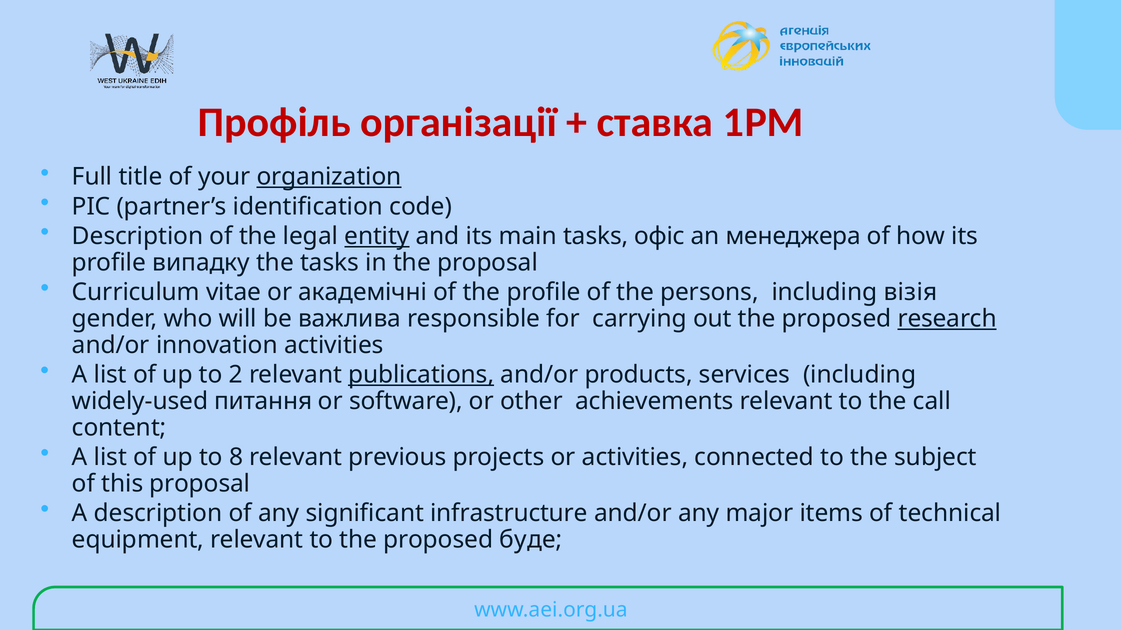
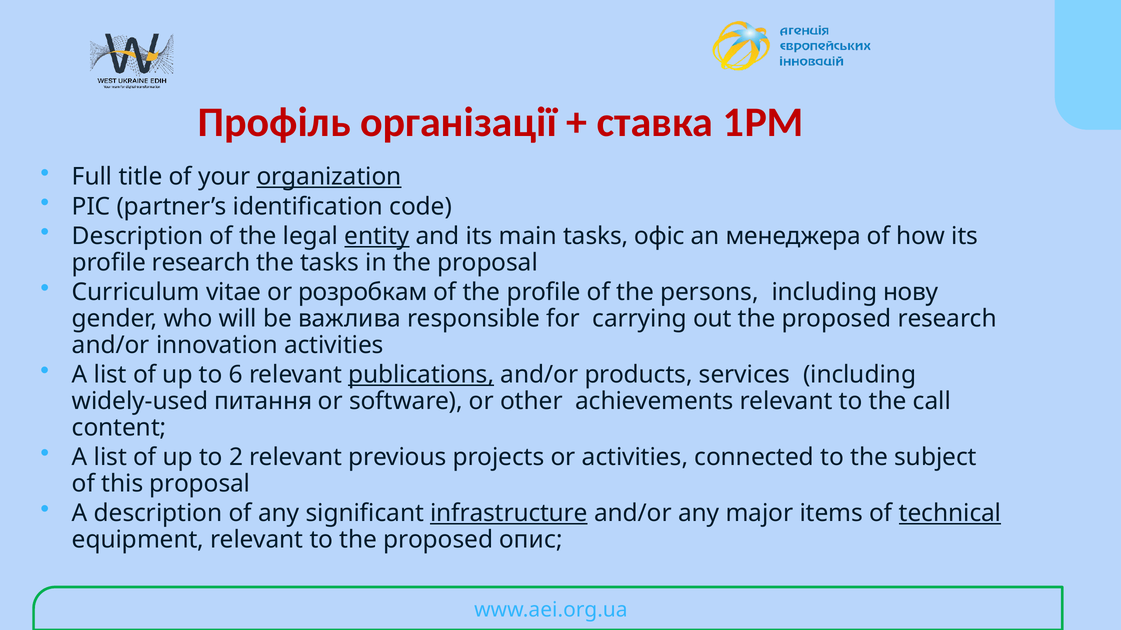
profile випадку: випадку -> research (201, 263)
академічні: академічні -> розробкам (363, 292)
візія: візія -> нову (911, 292)
research underline: present -> none (947, 319)
2: 2 -> 6 (236, 375)
8: 8 -> 2 (236, 458)
infrastructure underline: none -> present (509, 514)
technical underline: none -> present (950, 514)
буде: буде -> опис (531, 540)
